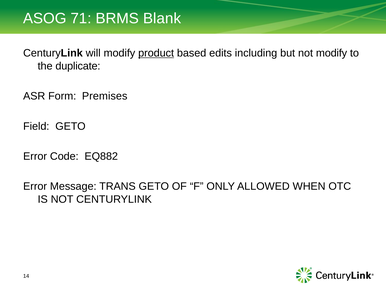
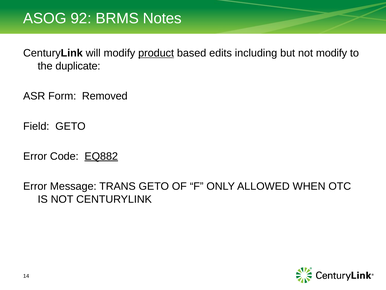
71: 71 -> 92 (81, 18)
Blank: Blank -> Notes (162, 18)
Premises: Premises -> Removed (105, 96)
EQ882 underline: none -> present (101, 156)
